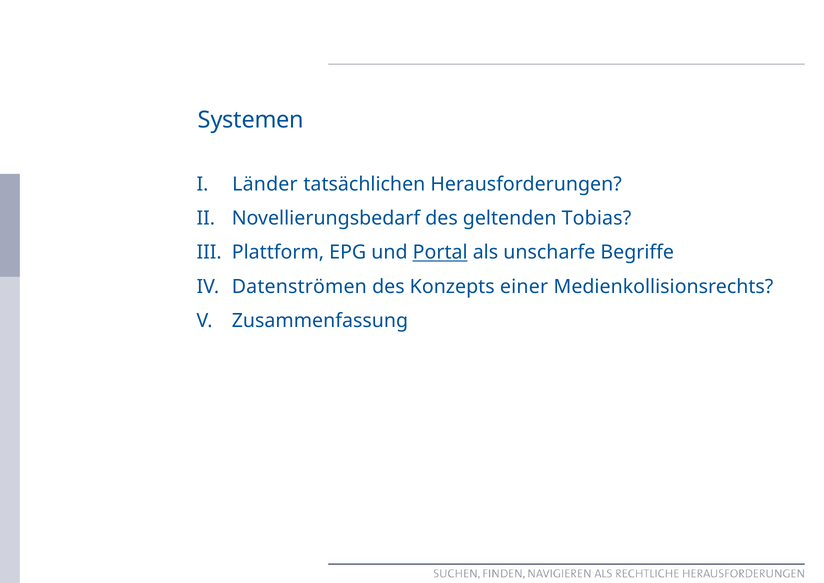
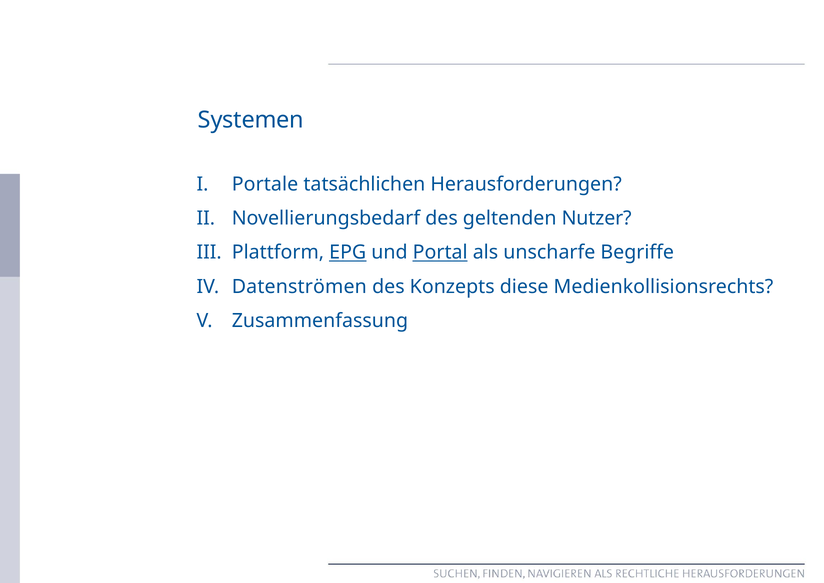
Länder: Länder -> Portale (265, 184)
Tobias: Tobias -> Nutzer (597, 218)
EPG underline: none -> present (348, 252)
einer: einer -> diese (524, 286)
